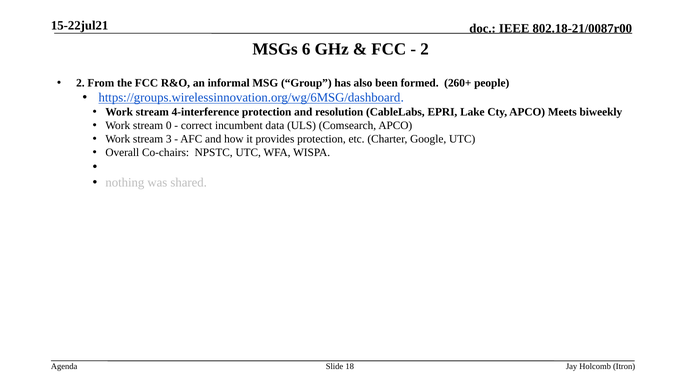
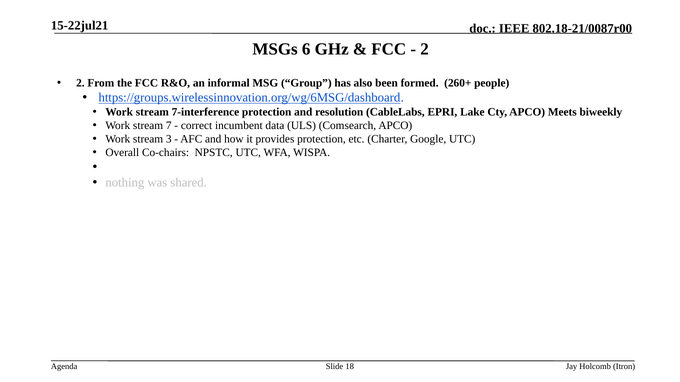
4-interference: 4-interference -> 7-interference (205, 112)
0: 0 -> 7 (169, 126)
